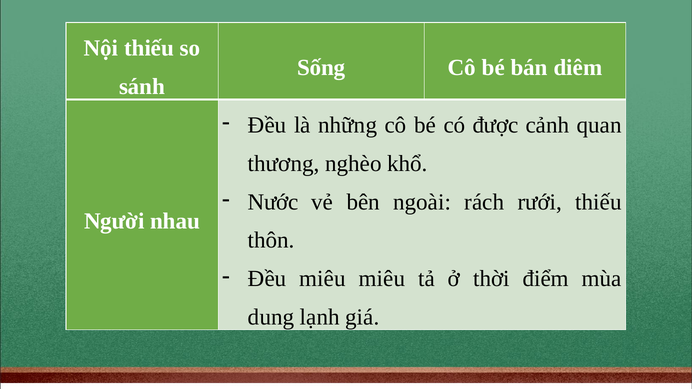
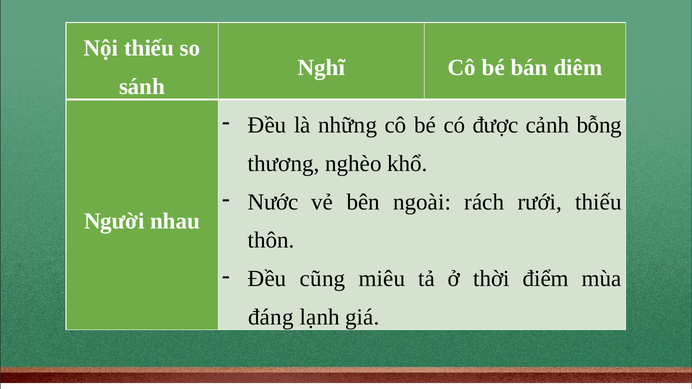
Sống: Sống -> Nghĩ (321, 68)
quan: quan -> bỗng (599, 125)
Đều miêu: miêu -> cũng (323, 279)
dung: dung -> đáng (271, 317)
